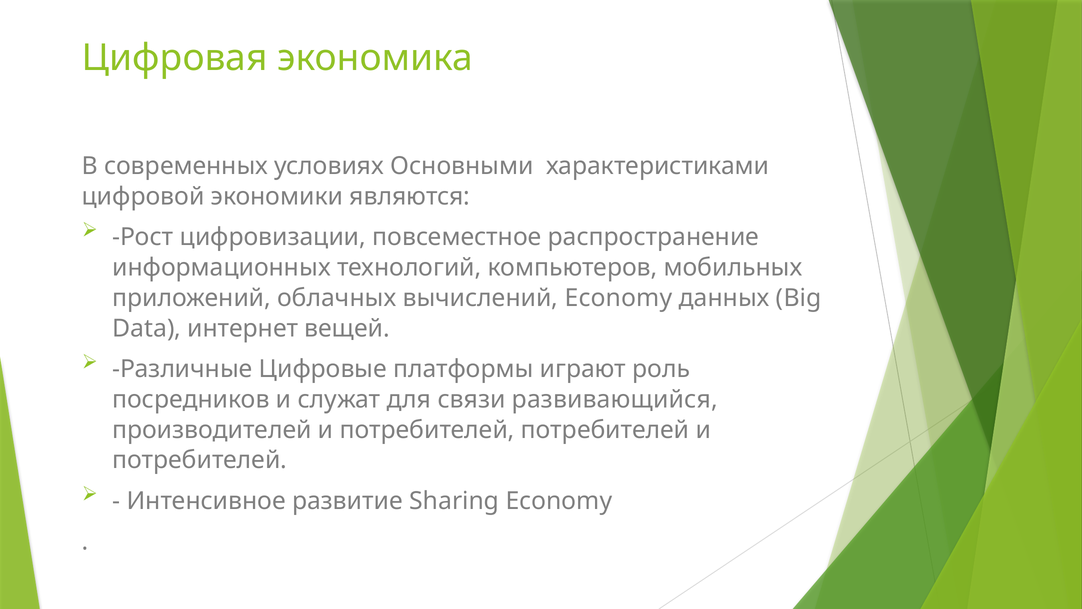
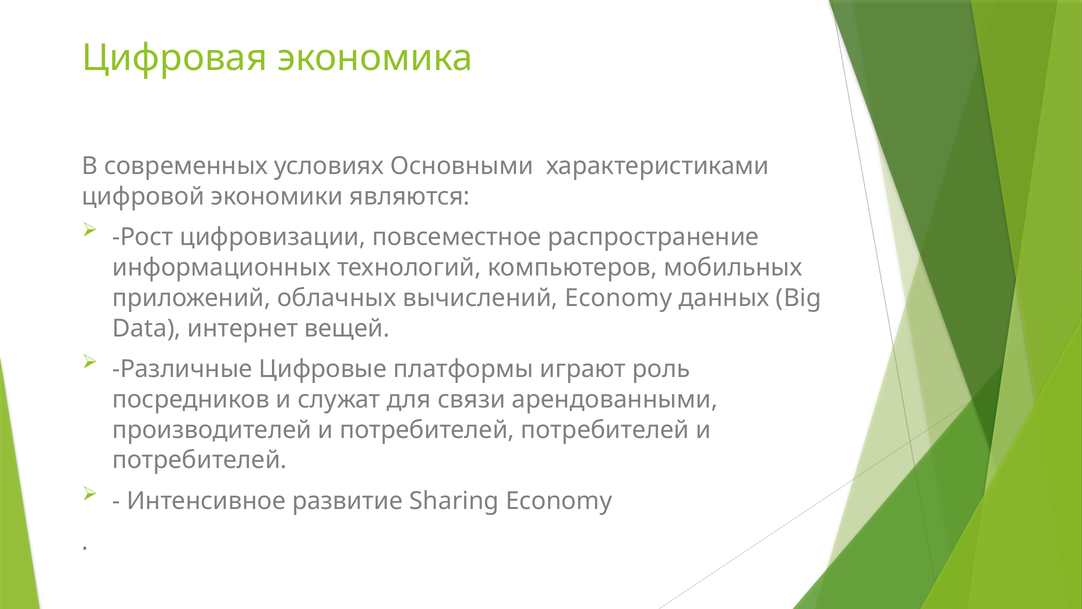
развивающийся: развивающийся -> арендованными (615, 399)
